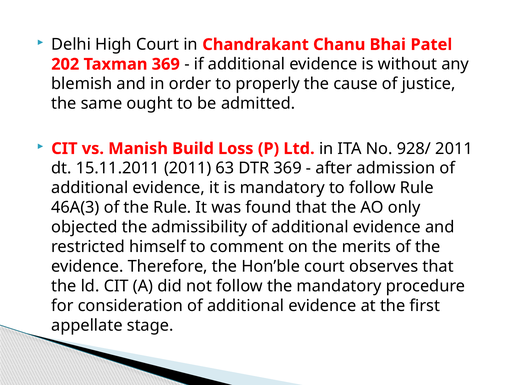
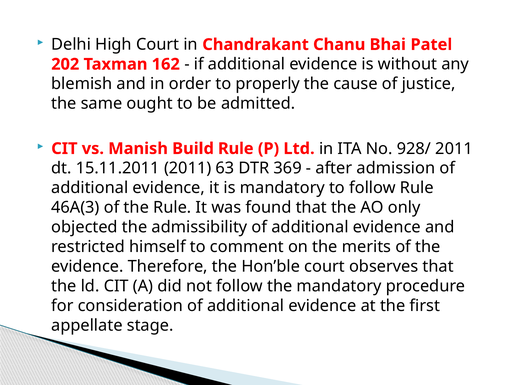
Taxman 369: 369 -> 162 (166, 64)
Build Loss: Loss -> Rule (236, 148)
